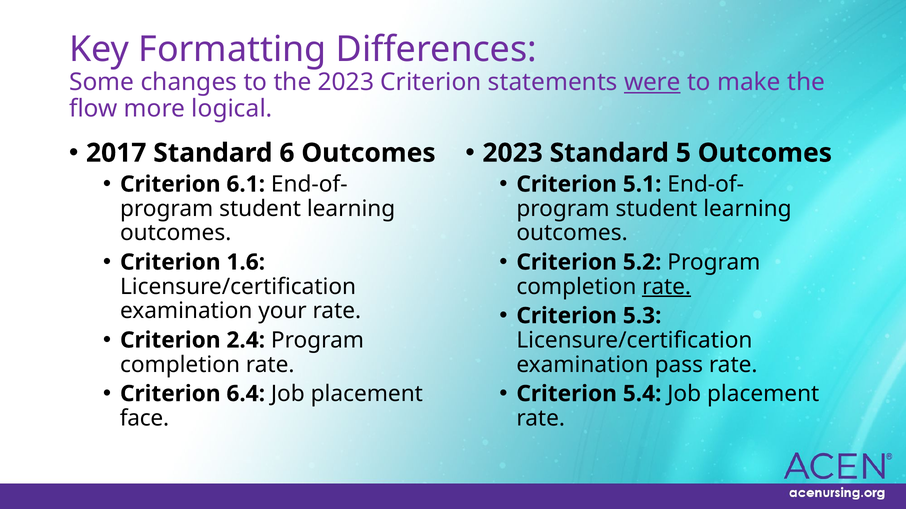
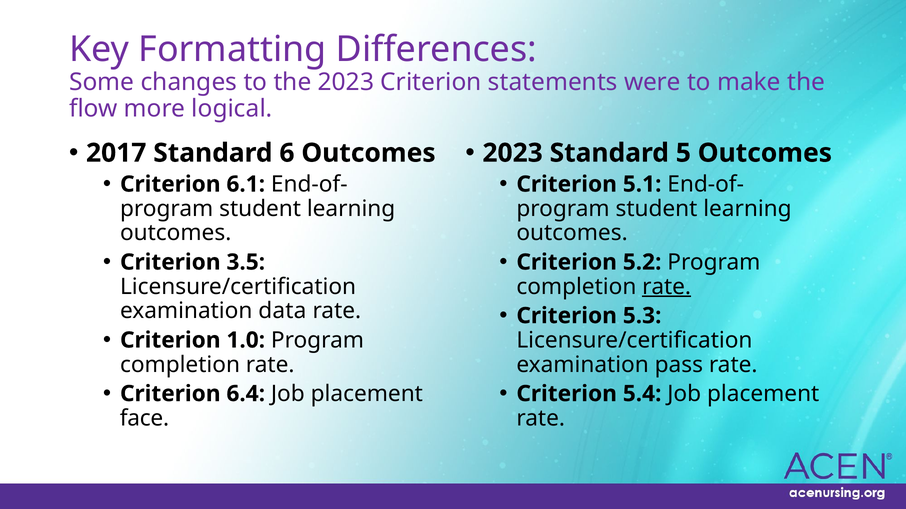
were underline: present -> none (652, 82)
1.6: 1.6 -> 3.5 (246, 262)
your: your -> data (282, 311)
2.4: 2.4 -> 1.0 (246, 341)
